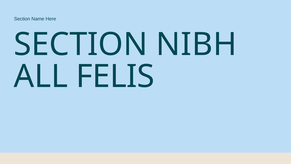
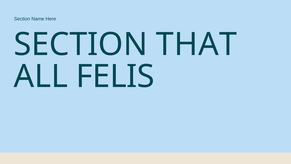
NIBH: NIBH -> THAT (196, 44)
